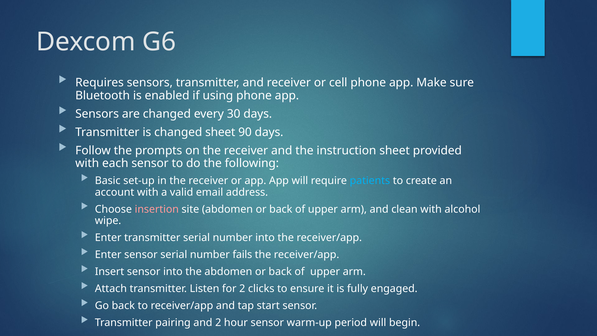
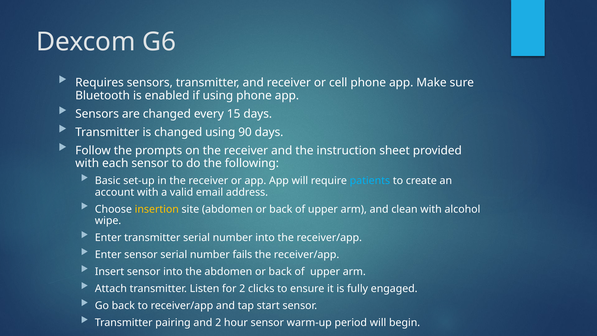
30: 30 -> 15 (234, 114)
changed sheet: sheet -> using (220, 132)
insertion colour: pink -> yellow (157, 209)
